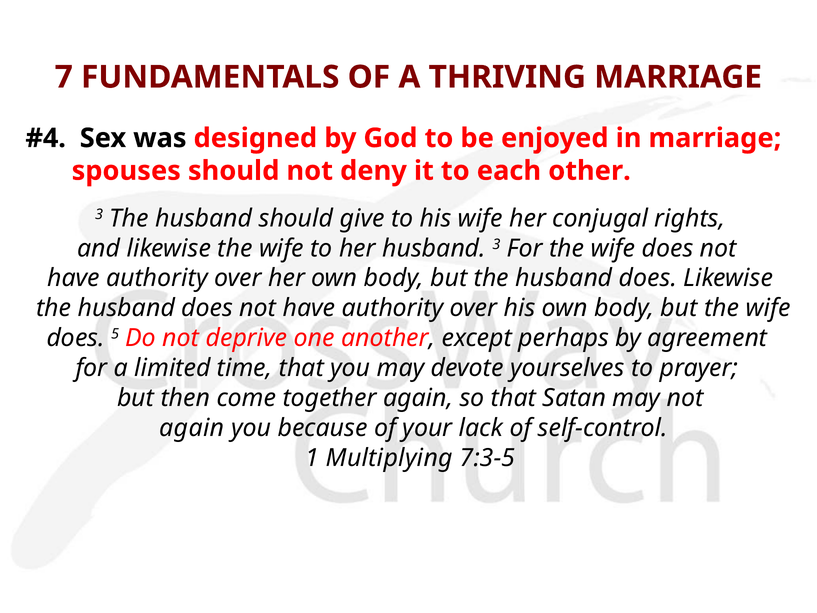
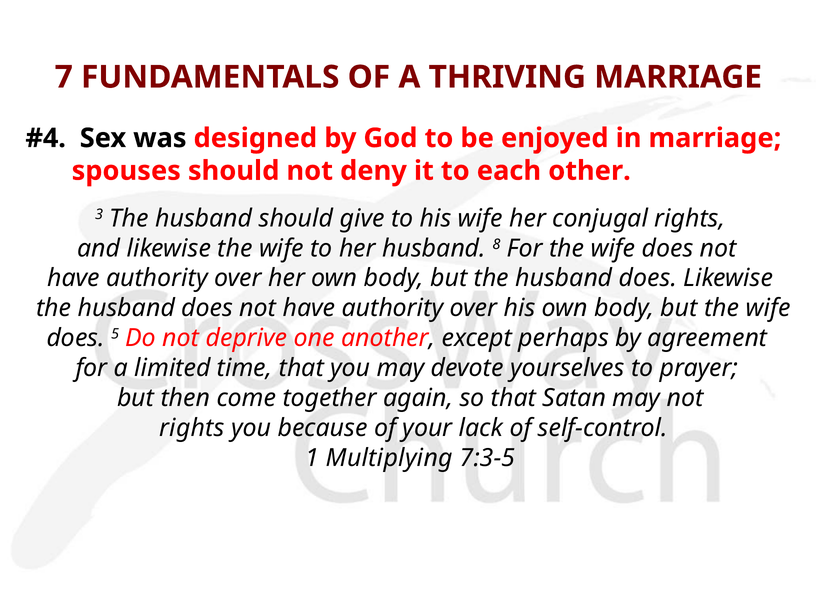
husband 3: 3 -> 8 (496, 244)
again: again -> rights (192, 428)
